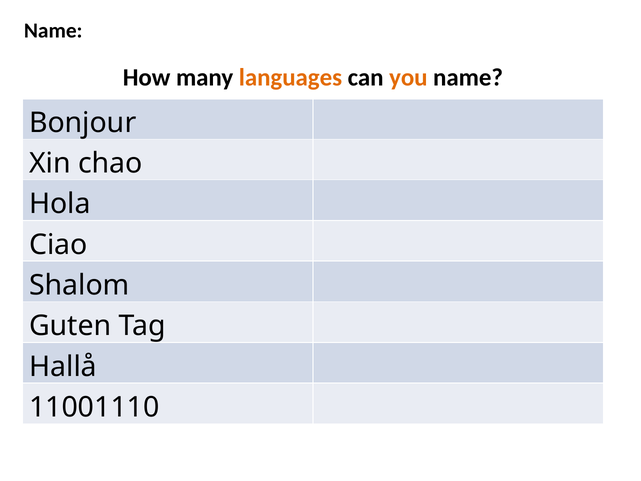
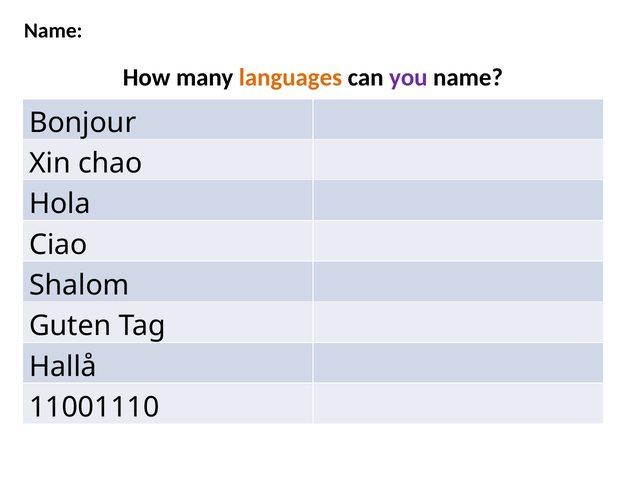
you colour: orange -> purple (408, 77)
